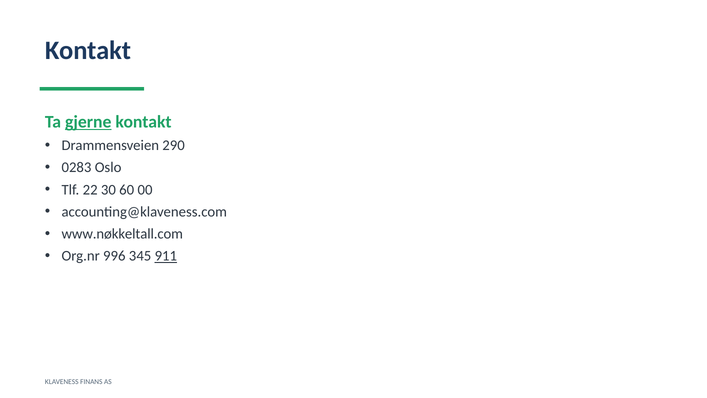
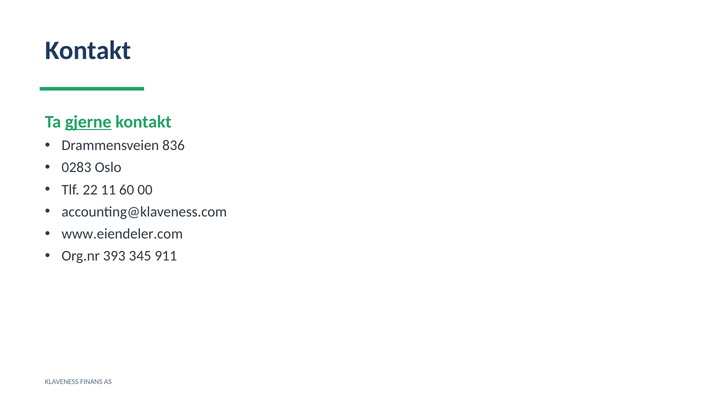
290: 290 -> 836 (174, 145)
30: 30 -> 11 (108, 190)
www.nøkkeltall.com: www.nøkkeltall.com -> www.eiendeler.com (122, 234)
996: 996 -> 393 (114, 256)
911 underline: present -> none (166, 256)
